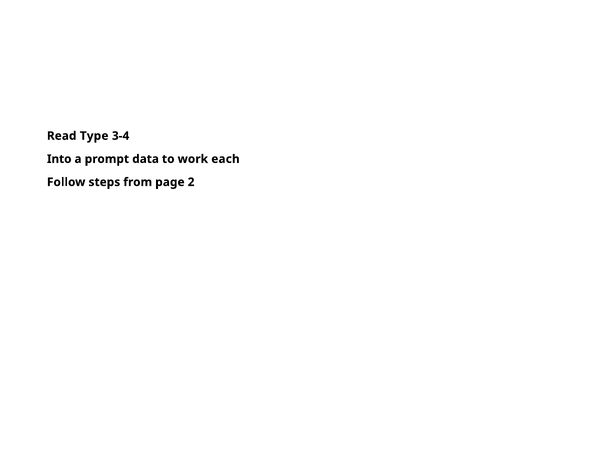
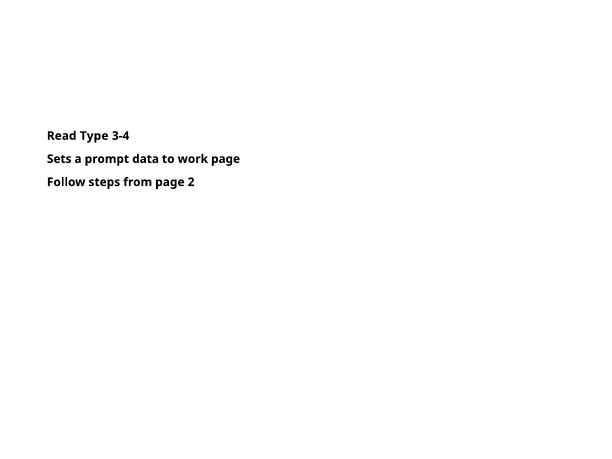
Into: Into -> Sets (59, 159)
work each: each -> page (226, 159)
